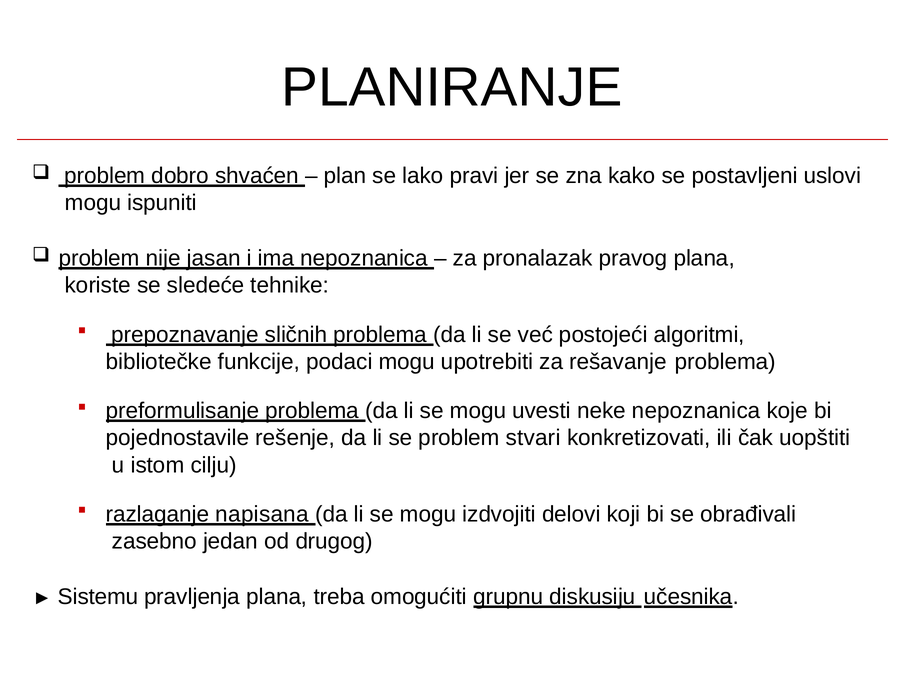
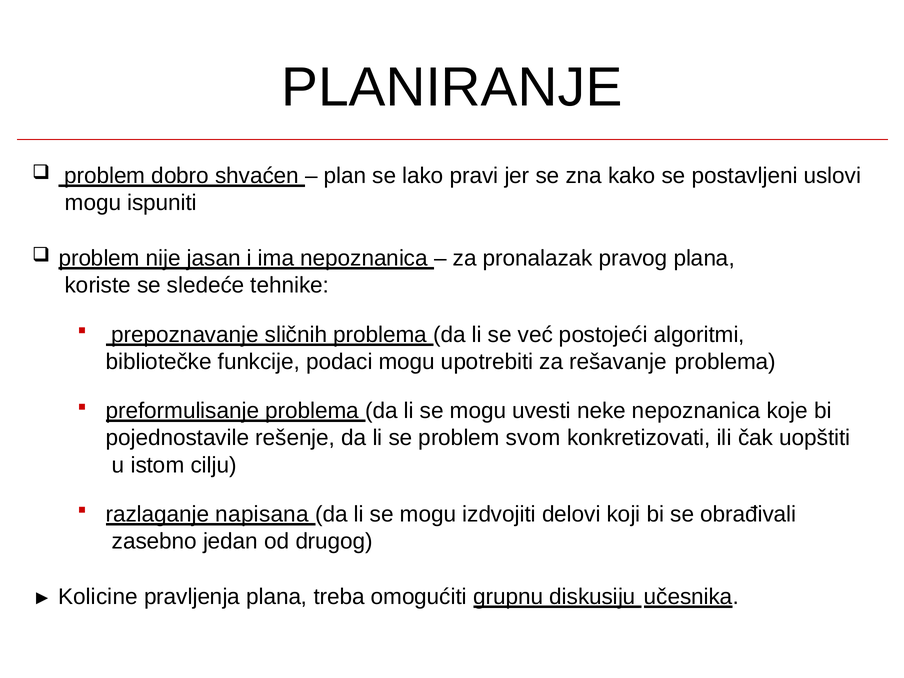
stvari: stvari -> svom (533, 438)
Sistemu: Sistemu -> Kolicine (98, 597)
